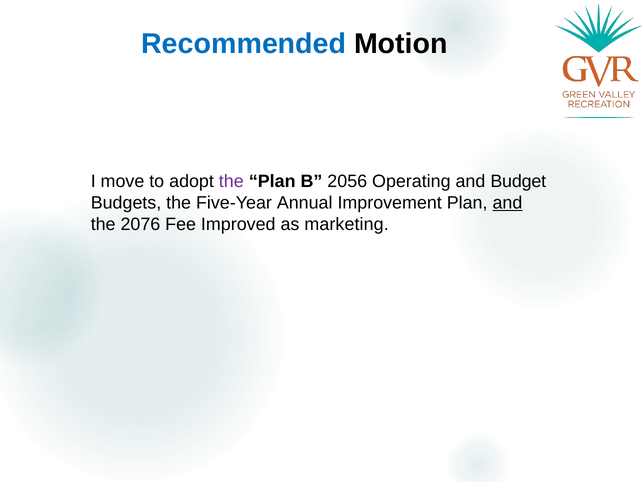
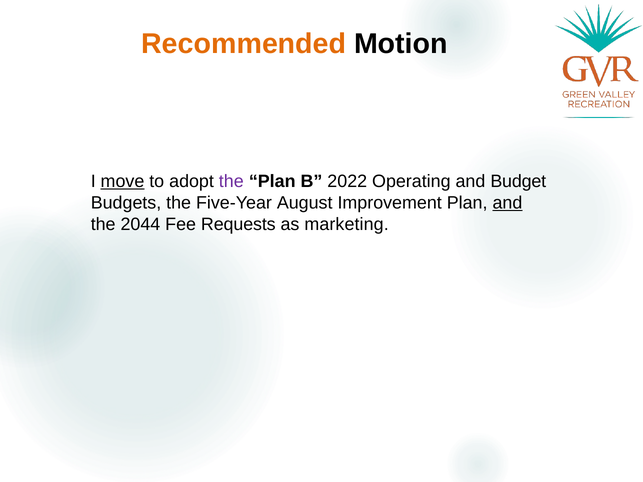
Recommended colour: blue -> orange (244, 44)
move underline: none -> present (122, 181)
2056: 2056 -> 2022 (347, 181)
Annual: Annual -> August (305, 203)
2076: 2076 -> 2044 (140, 224)
Improved: Improved -> Requests (238, 224)
